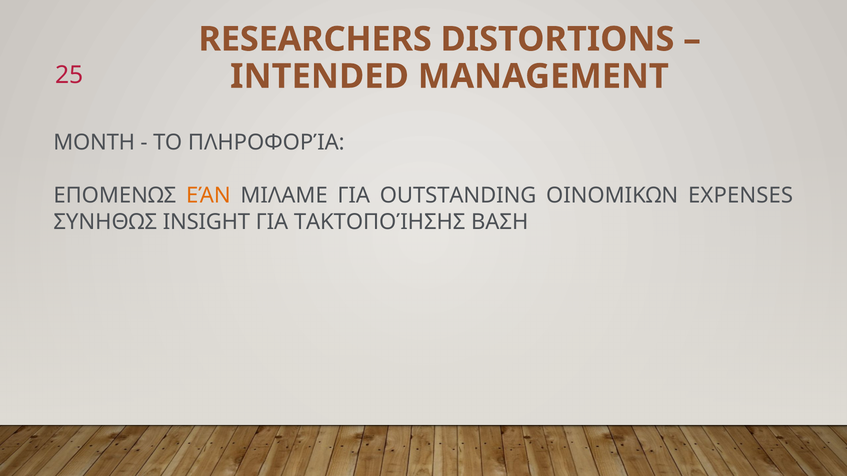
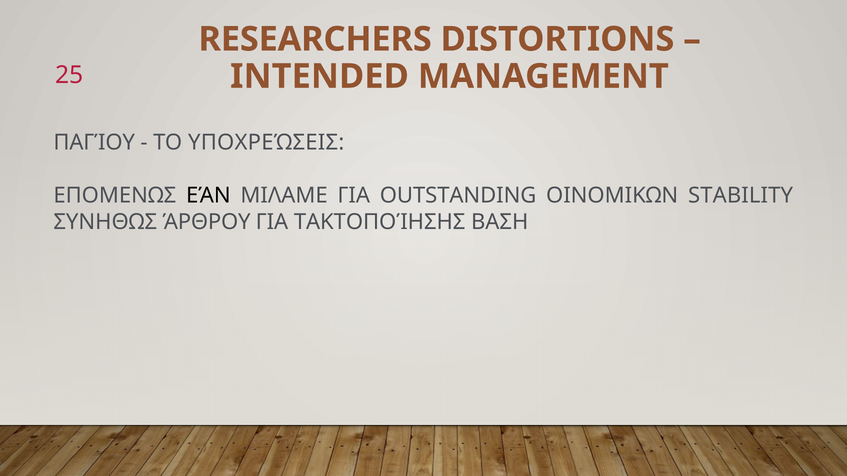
MONTH: MONTH -> ΠΑΓΊΟΥ (94, 143)
ΠΛΗΡΟΦΟΡΊΑ: ΠΛΗΡΟΦΟΡΊΑ -> ΥΠΟΧΡΕΏΣΕΙΣ (266, 143)
ΕΆΝ colour: orange -> black (208, 196)
EXPENSES: EXPENSES -> STABILITY (741, 196)
INSIGHT: INSIGHT -> ΆΡΘΡΟΥ (206, 222)
